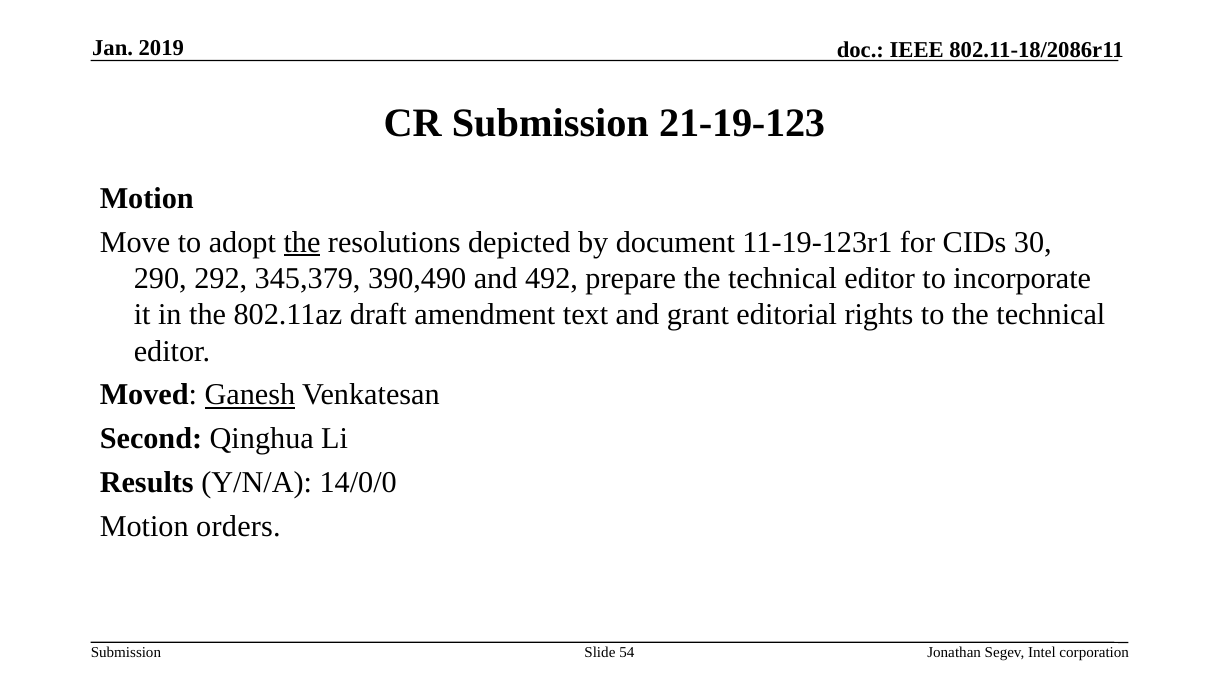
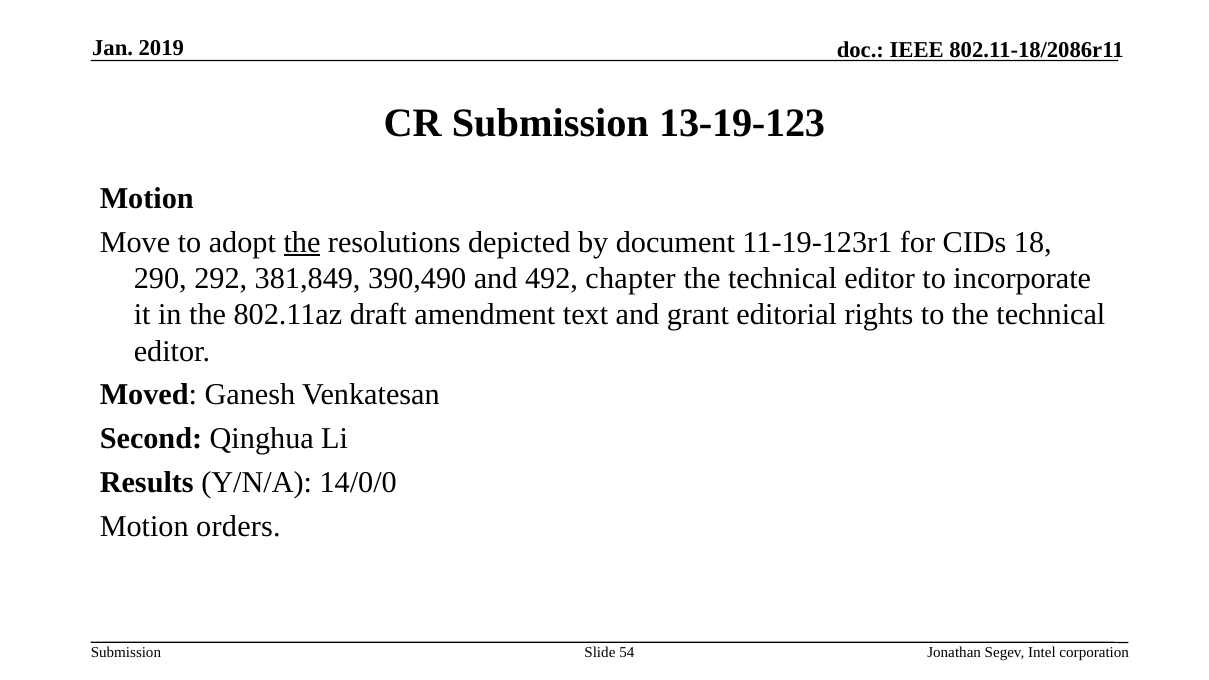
21-19-123: 21-19-123 -> 13-19-123 (742, 124)
30: 30 -> 18 (1033, 242)
345,379: 345,379 -> 381,849 (308, 279)
prepare: prepare -> chapter (631, 279)
Ganesh underline: present -> none (250, 395)
